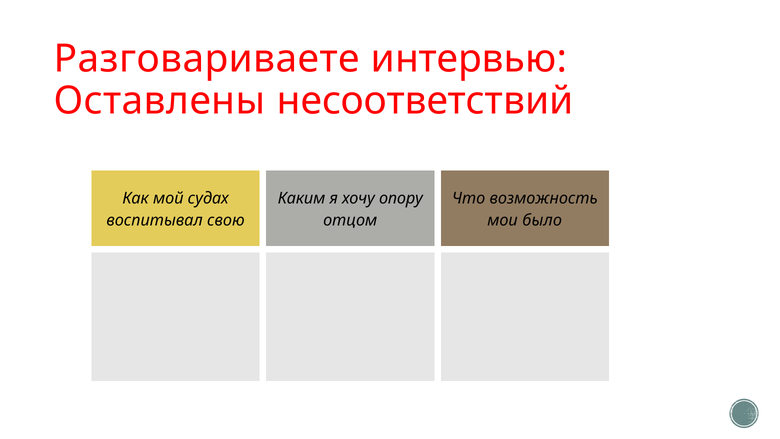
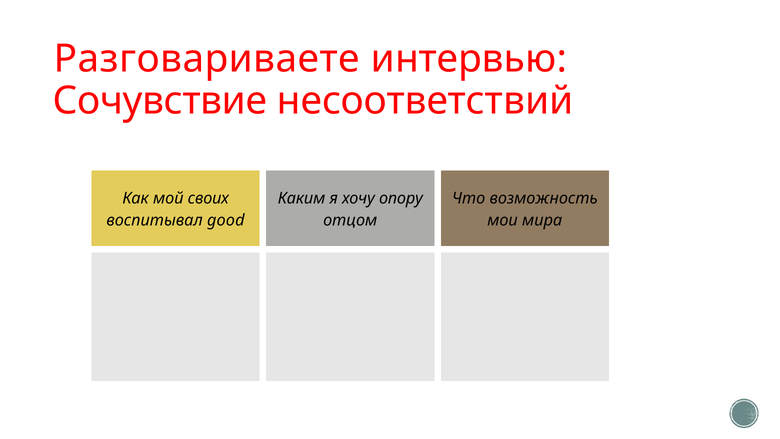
Оставлены: Оставлены -> Сочувствие (160, 101)
судах: судах -> своих (208, 198)
свою: свою -> good (226, 220)
было: было -> мира (542, 220)
